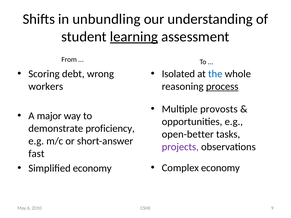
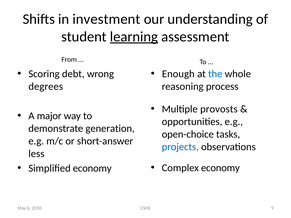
unbundling: unbundling -> investment (106, 19)
Isolated: Isolated -> Enough (178, 74)
workers: workers -> degrees (46, 87)
process underline: present -> none (222, 87)
proficiency: proficiency -> generation (110, 129)
open-better: open-better -> open-choice (188, 134)
projects colour: purple -> blue (180, 147)
fast: fast -> less (36, 154)
